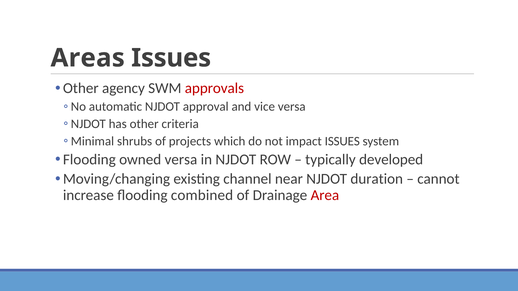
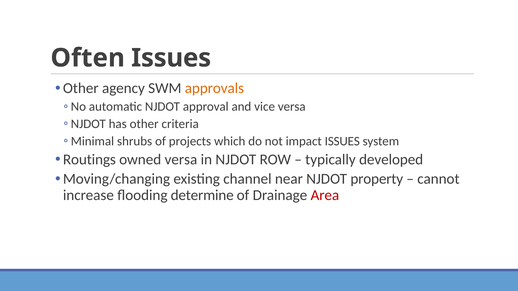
Areas: Areas -> Often (88, 58)
approvals colour: red -> orange (214, 88)
Flooding: Flooding -> Routings (89, 160)
duration: duration -> property (377, 179)
combined: combined -> determine (202, 196)
